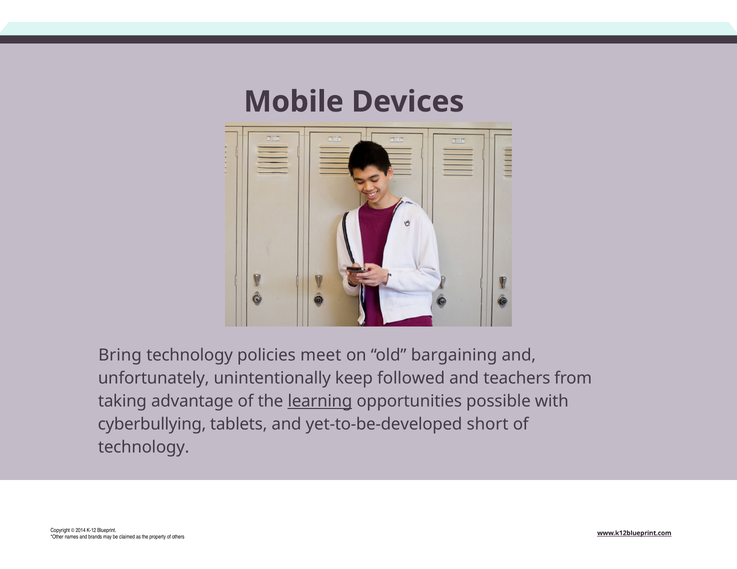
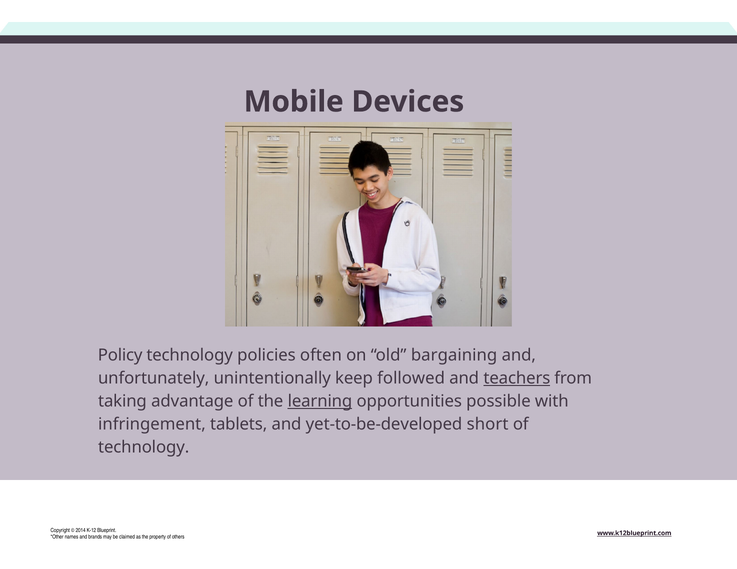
Bring: Bring -> Policy (120, 355)
meet: meet -> often (321, 355)
teachers underline: none -> present (517, 378)
cyberbullying: cyberbullying -> infringement (152, 425)
